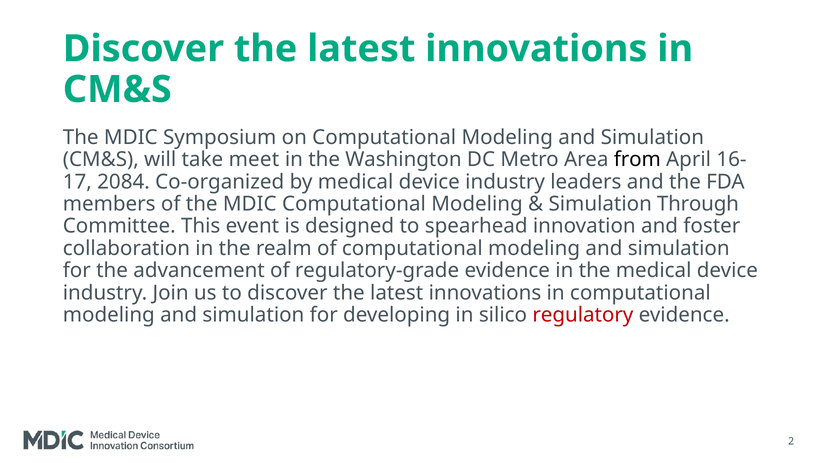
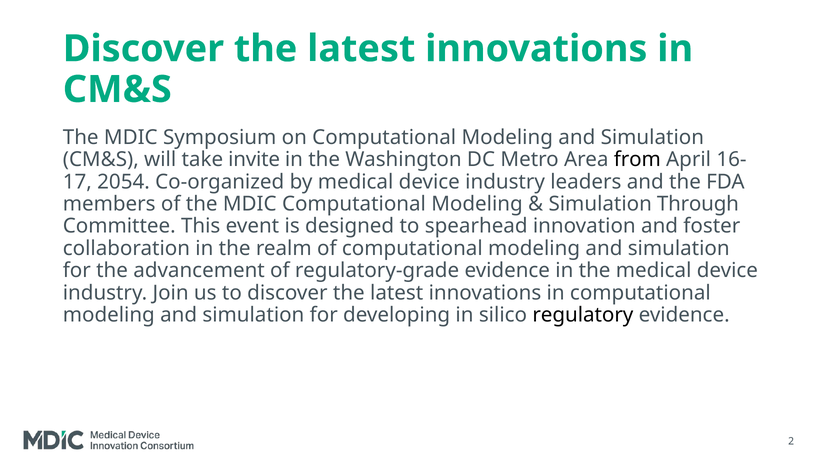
meet: meet -> invite (254, 160)
2084: 2084 -> 2054 (124, 182)
regulatory colour: red -> black (583, 315)
